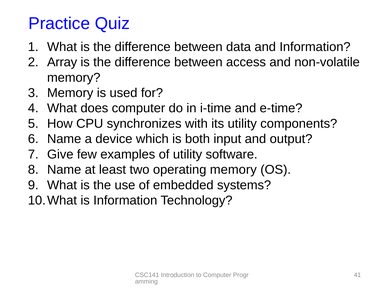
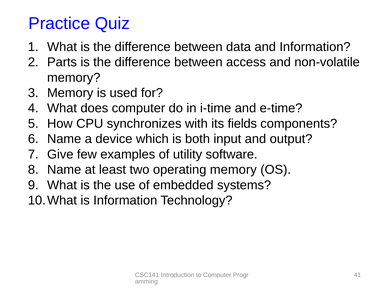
Array: Array -> Parts (62, 62)
its utility: utility -> fields (242, 124)
